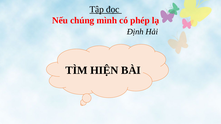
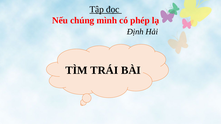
HIỆN: HIỆN -> TRÁI (104, 71)
